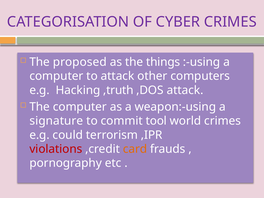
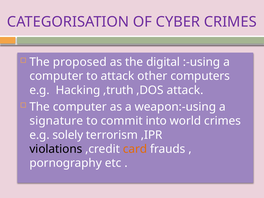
things: things -> digital (163, 62)
tool: tool -> into (156, 121)
could: could -> solely (68, 135)
violations colour: red -> black (56, 149)
